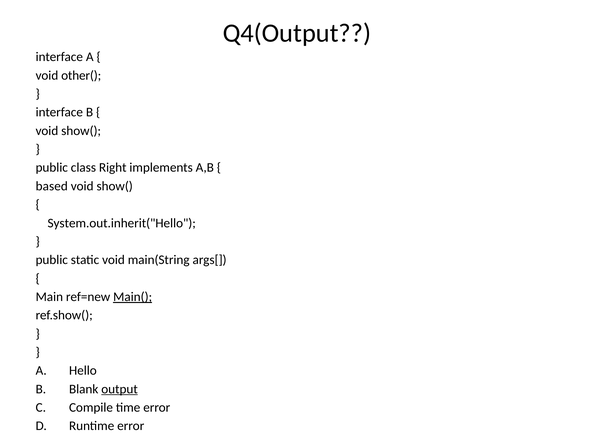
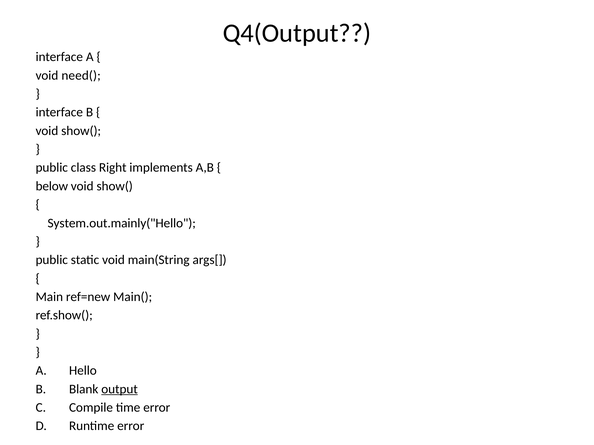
other(: other( -> need( (81, 75)
based: based -> below (52, 186)
System.out.inherit("Hello: System.out.inherit("Hello -> System.out.mainly("Hello (122, 223)
Main( underline: present -> none (133, 297)
